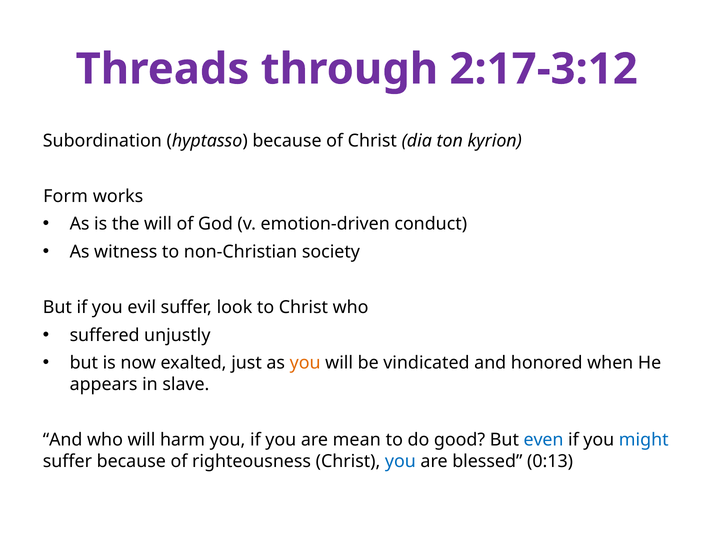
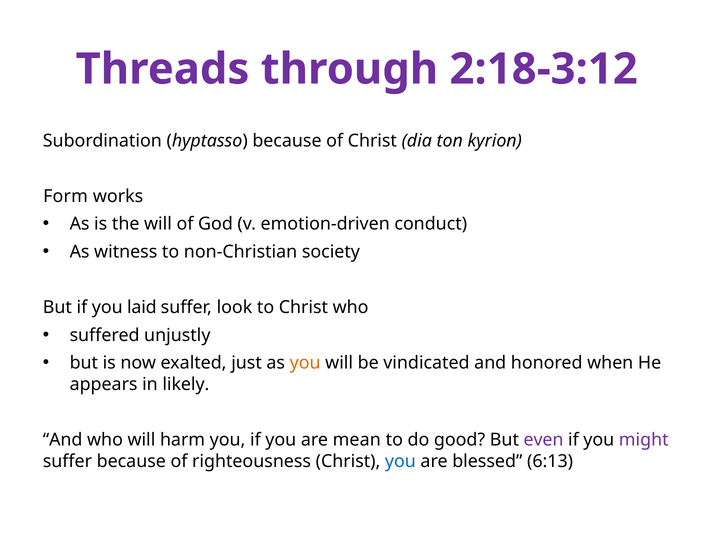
2:17-3:12: 2:17-3:12 -> 2:18-3:12 (544, 69)
evil: evil -> laid (142, 307)
slave: slave -> likely (186, 384)
even colour: blue -> purple (544, 440)
might colour: blue -> purple (644, 440)
0:13: 0:13 -> 6:13 (550, 461)
